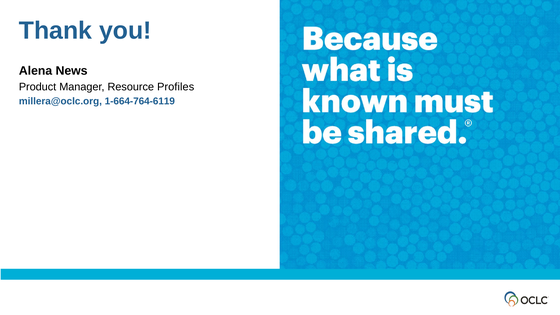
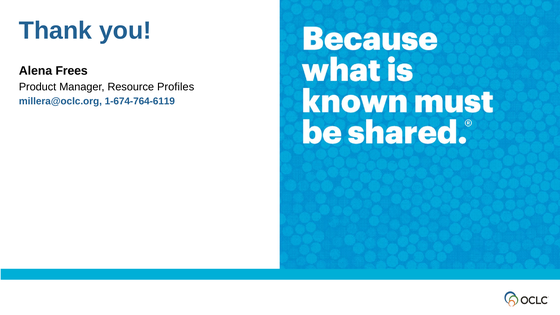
News: News -> Frees (72, 71)
1-664-764-6119: 1-664-764-6119 -> 1-674-764-6119 (140, 101)
